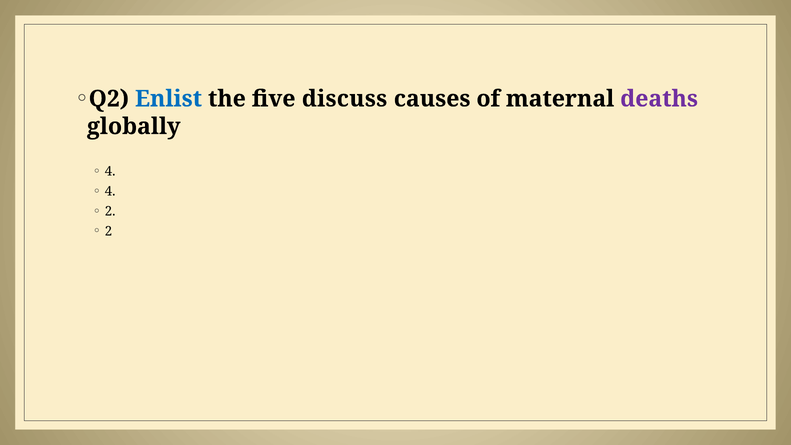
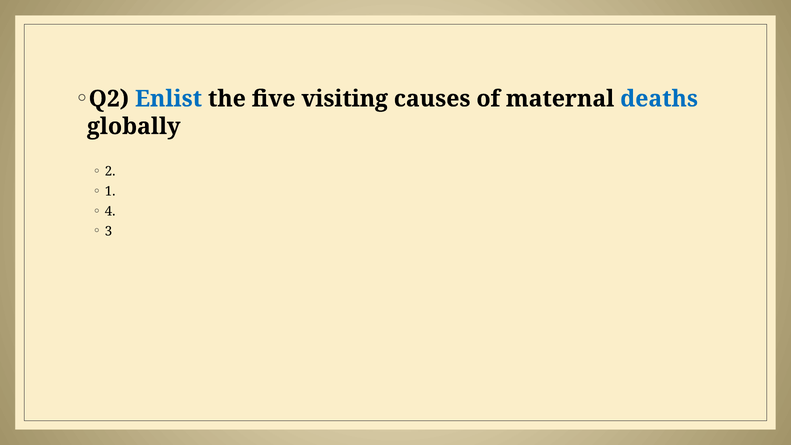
discuss: discuss -> visiting (345, 99)
deaths colour: purple -> blue (659, 99)
4: 4 -> 2 (110, 172)
4: 4 -> 1 (110, 191)
2: 2 -> 4 (110, 211)
2: 2 -> 3 (108, 231)
